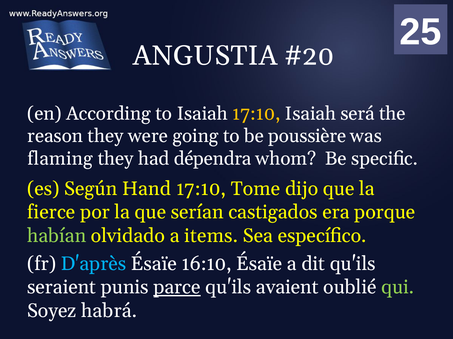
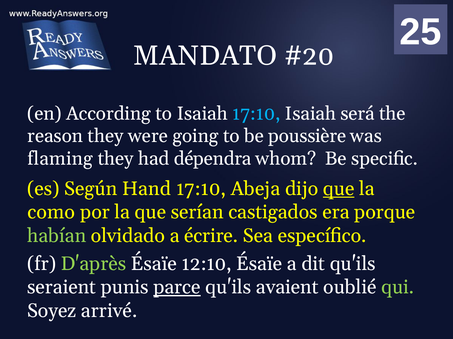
ANGUSTIA: ANGUSTIA -> MANDATO (205, 56)
17:10 colour: yellow -> light blue (256, 114)
Tome: Tome -> Abeja (256, 189)
que underline: none -> present (339, 189)
fierce: fierce -> como (51, 213)
items: items -> écrire (211, 236)
D'après colour: light blue -> light green (93, 264)
16:10: 16:10 -> 12:10 (207, 264)
habrá: habrá -> arrivé (109, 311)
